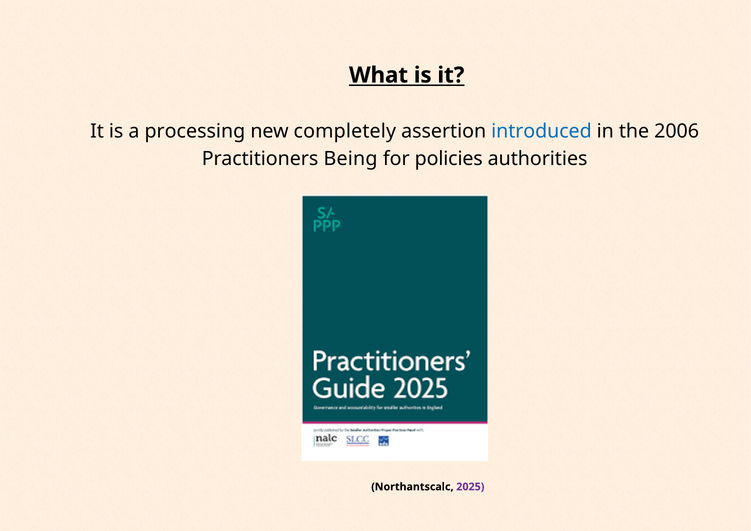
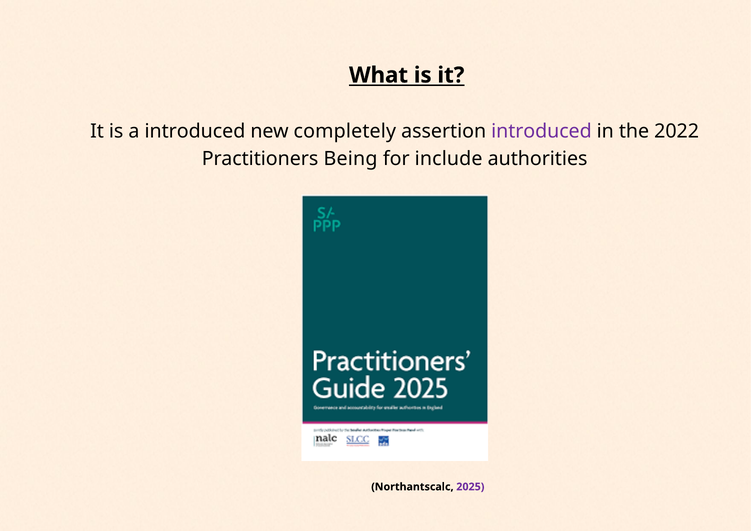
a processing: processing -> introduced (195, 131)
introduced colour: blue -> purple (541, 131)
2006: 2006 -> 2022 (677, 131)
policies: policies -> include (449, 159)
